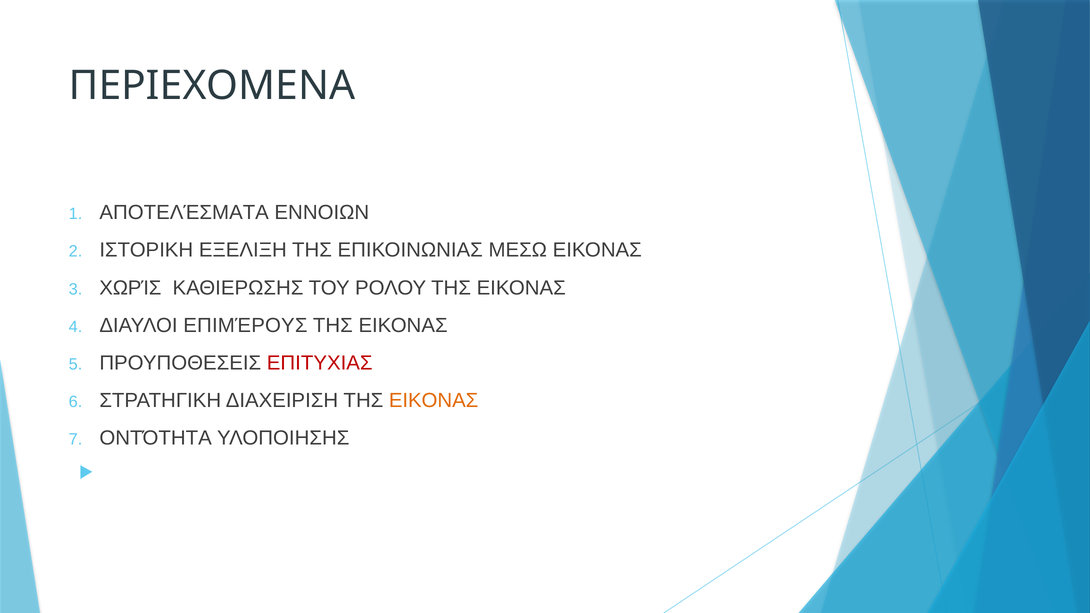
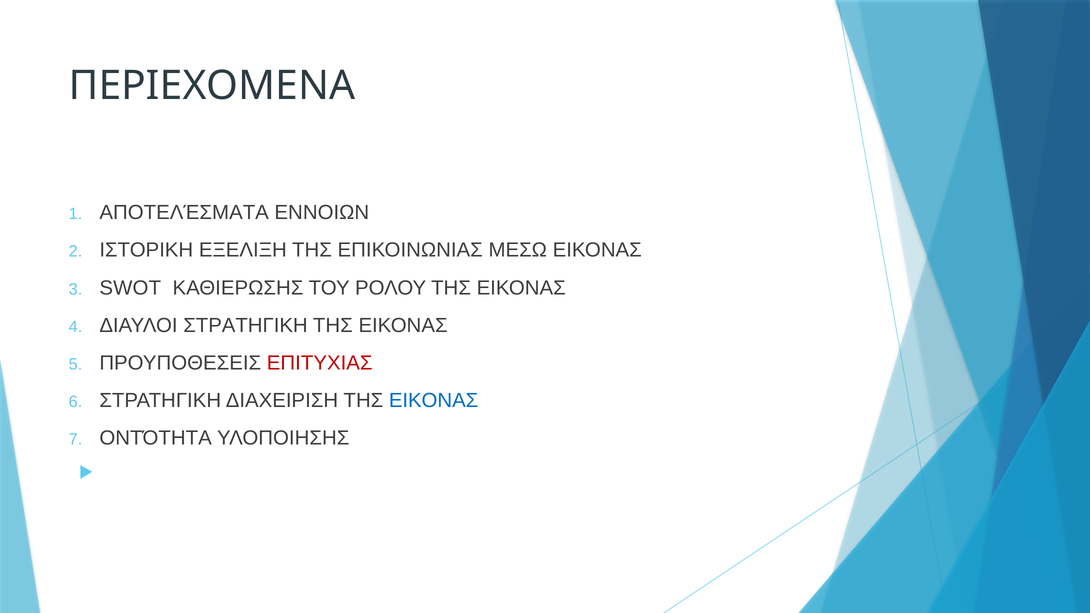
ΧΩΡΊΣ: ΧΩΡΊΣ -> SWOT (130, 288)
ΔΙΑΥΛΟΙ ΕΠΙΜΈΡΟΥΣ: ΕΠΙΜΈΡΟΥΣ -> ΣΤΡΑΤΗΓΙΚΗ (246, 325)
ΕΙΚΟΝΑΣ colour: orange -> blue (434, 401)
